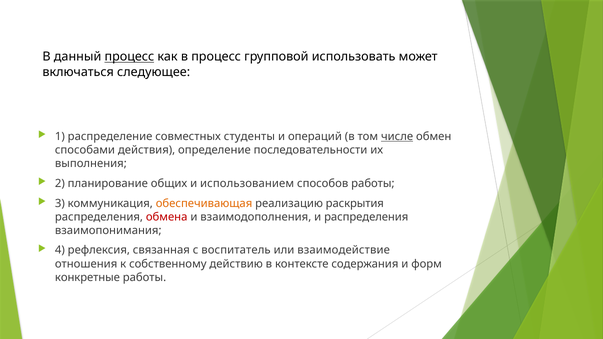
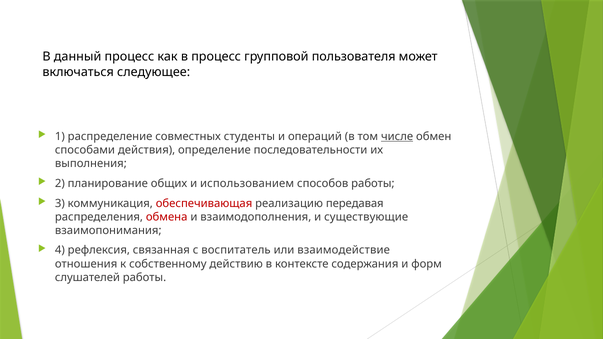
процесс underline: present -> none (129, 57)
использовать: использовать -> пользователя (354, 57)
обеспечивающая colour: orange -> red (204, 203)
раскрытия: раскрытия -> передавая (355, 203)
и распределения: распределения -> существующие (366, 217)
конкретные: конкретные -> слушателей (87, 278)
